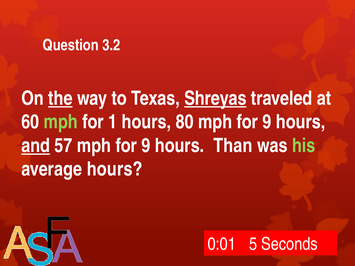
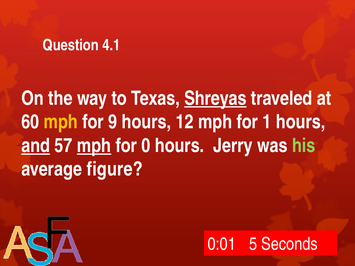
3.2: 3.2 -> 4.1 (111, 45)
the underline: present -> none (60, 98)
mph colour: light green -> yellow (61, 122)
1: 1 -> 9 (113, 122)
80: 80 -> 12 (185, 122)
9: 9 -> 1 (267, 122)
mph underline: none -> present (94, 146)
9: 9 -> 0 (146, 146)
Than: Than -> Jerry (233, 146)
average hours: hours -> figure (115, 169)
